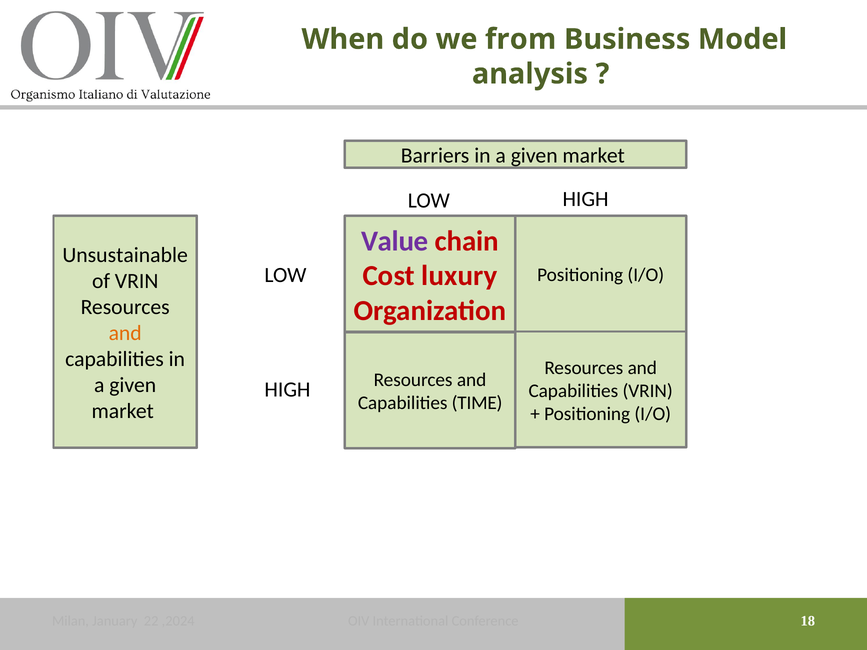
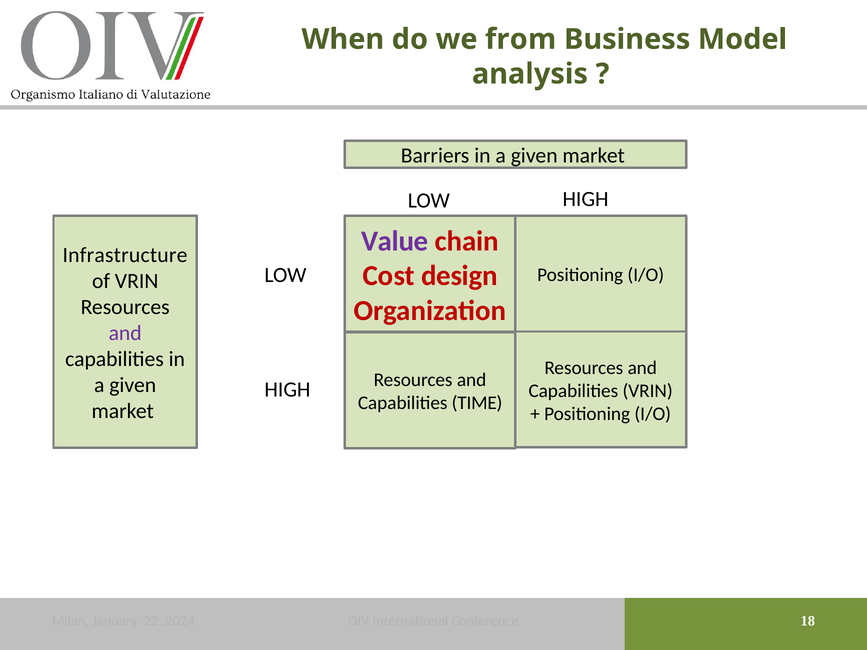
Unsustainable: Unsustainable -> Infrastructure (125, 255)
luxury: luxury -> design (459, 276)
and colour: orange -> purple (125, 333)
